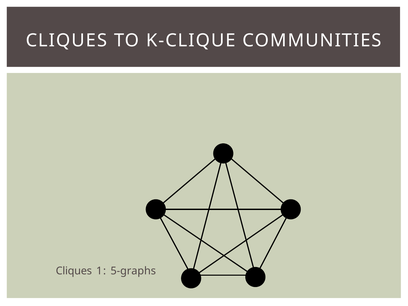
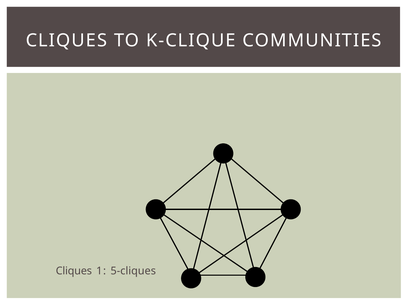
5-graphs: 5-graphs -> 5-cliques (133, 271)
